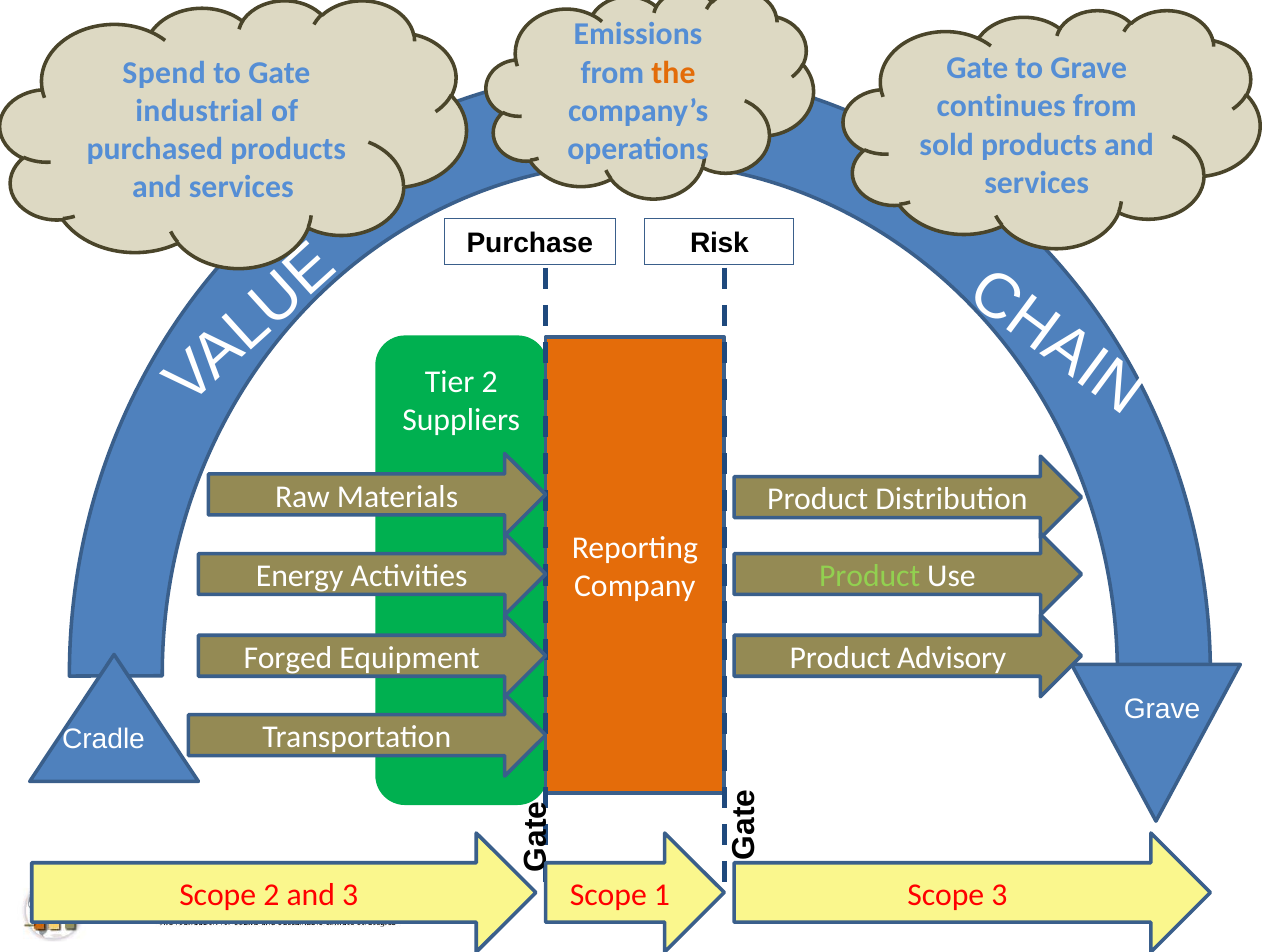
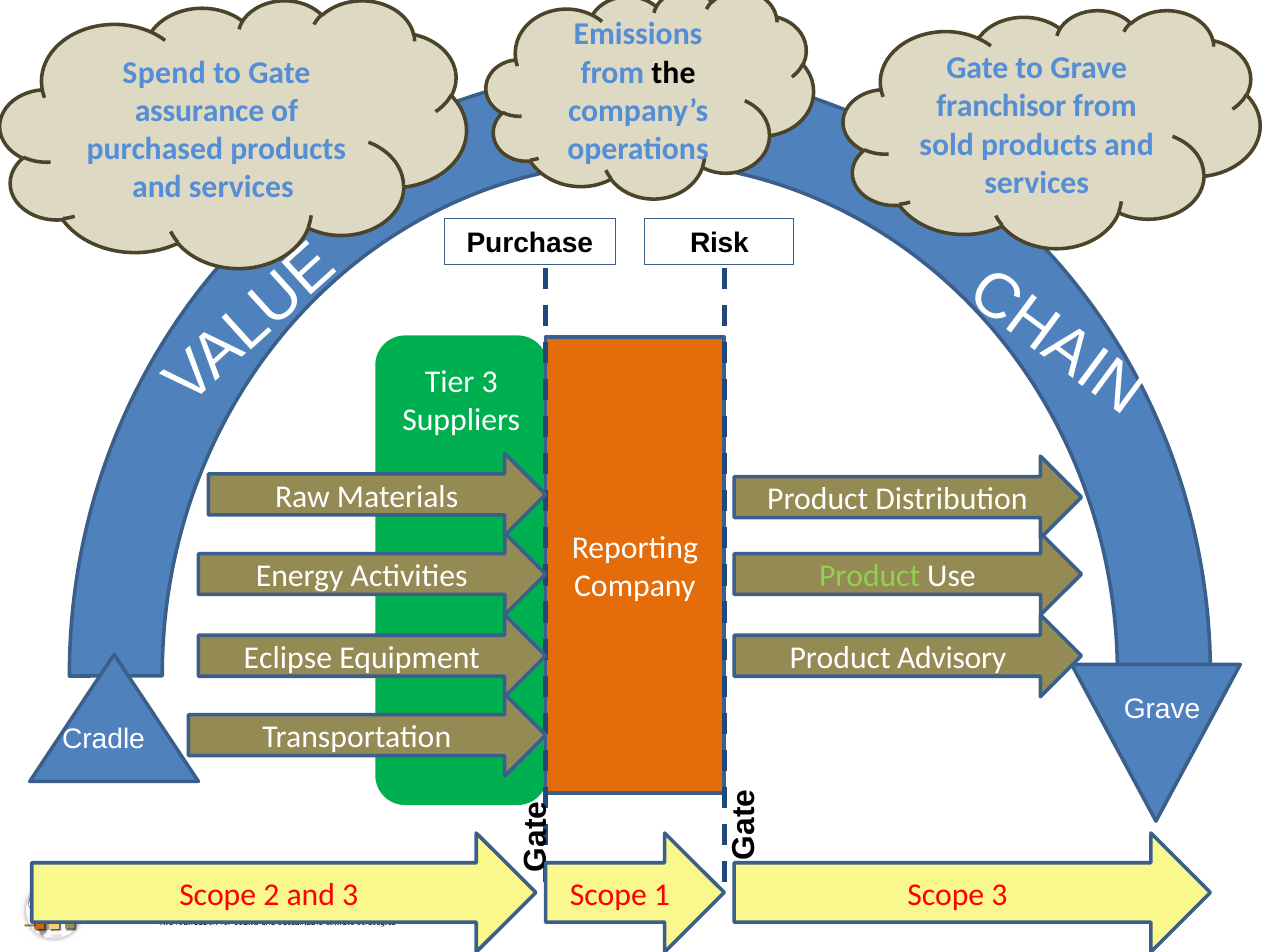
the colour: orange -> black (673, 73)
continues: continues -> franchisor (1001, 107)
industrial: industrial -> assurance (200, 111)
Tier 2: 2 -> 3 (490, 382)
Forged: Forged -> Eclipse (288, 658)
